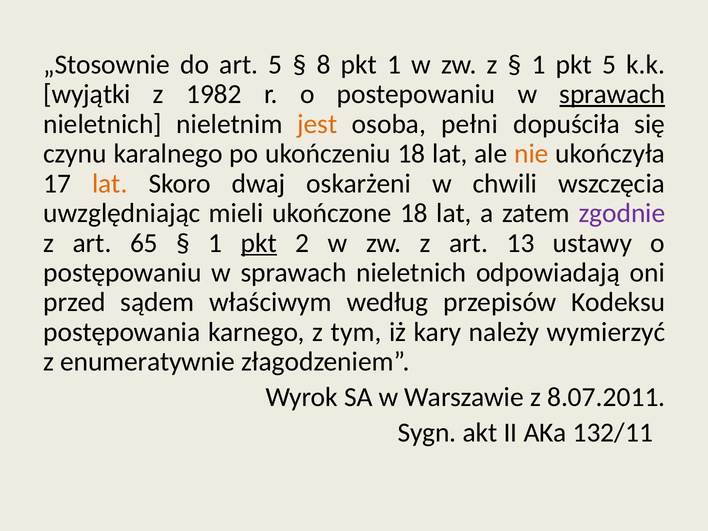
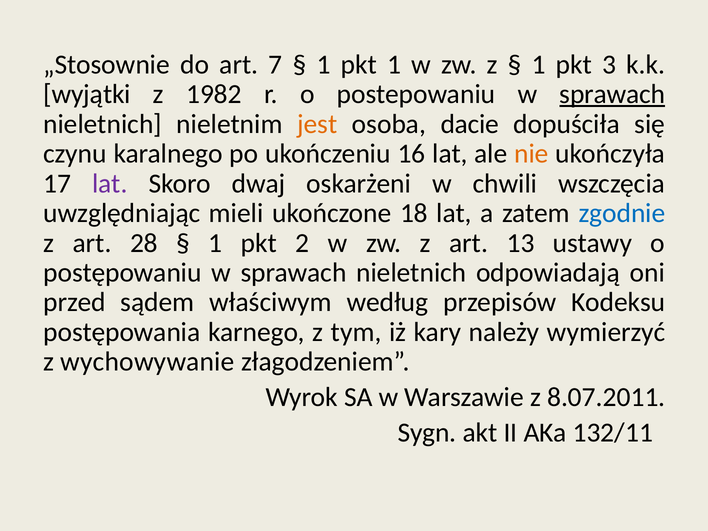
art 5: 5 -> 7 (275, 64)
8: 8 -> 1 (323, 64)
pkt 5: 5 -> 3 (609, 64)
pełni: pełni -> dacie (470, 124)
ukończeniu 18: 18 -> 16 (411, 154)
lat colour: orange -> purple (110, 183)
zgodnie colour: purple -> blue (622, 213)
65: 65 -> 28 (144, 243)
pkt underline: present -> none (259, 243)
enumeratywnie: enumeratywnie -> wychowywanie (147, 362)
